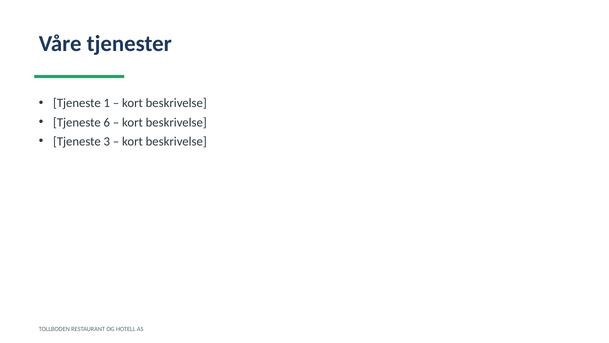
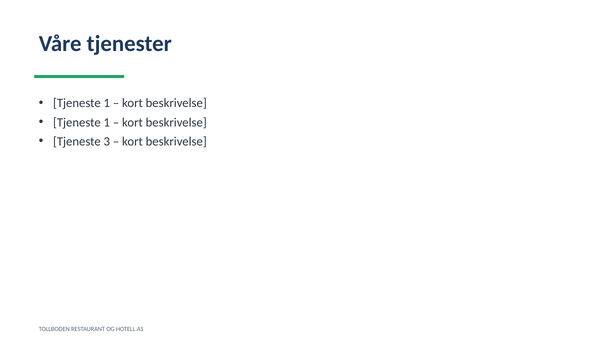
6: 6 -> 1 (107, 122)
